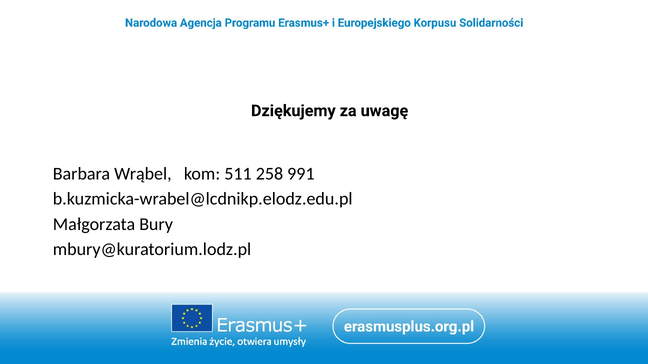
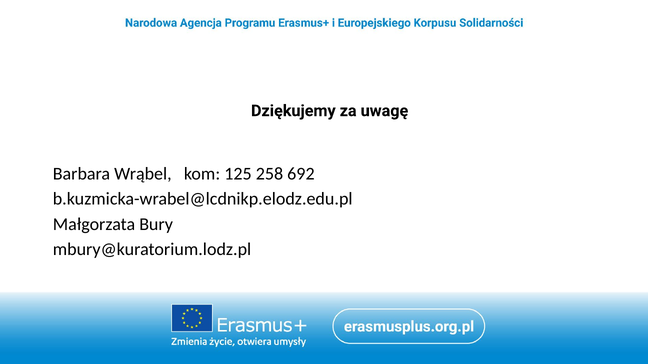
511: 511 -> 125 (238, 174)
991: 991 -> 692 (301, 174)
